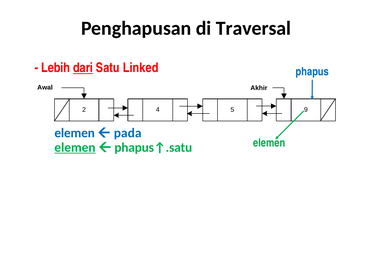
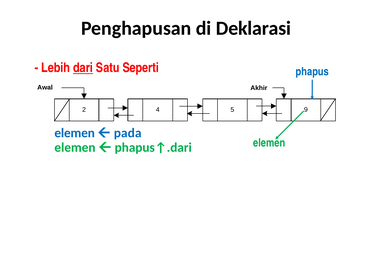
Traversal: Traversal -> Deklarasi (253, 28)
Linked: Linked -> Seperti (141, 68)
elemen underline: present -> none (75, 147)
phapus↑.satu: phapus↑.satu -> phapus↑.dari (153, 147)
